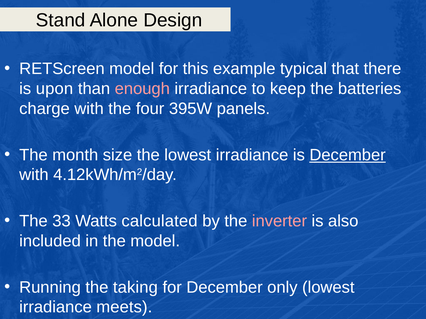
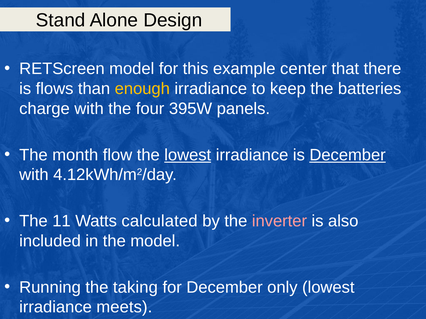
typical: typical -> center (303, 69)
upon: upon -> flows (55, 89)
enough colour: pink -> yellow (142, 89)
size: size -> flow (118, 155)
lowest underline: none -> present (188, 155)
33: 33 -> 11 (61, 221)
